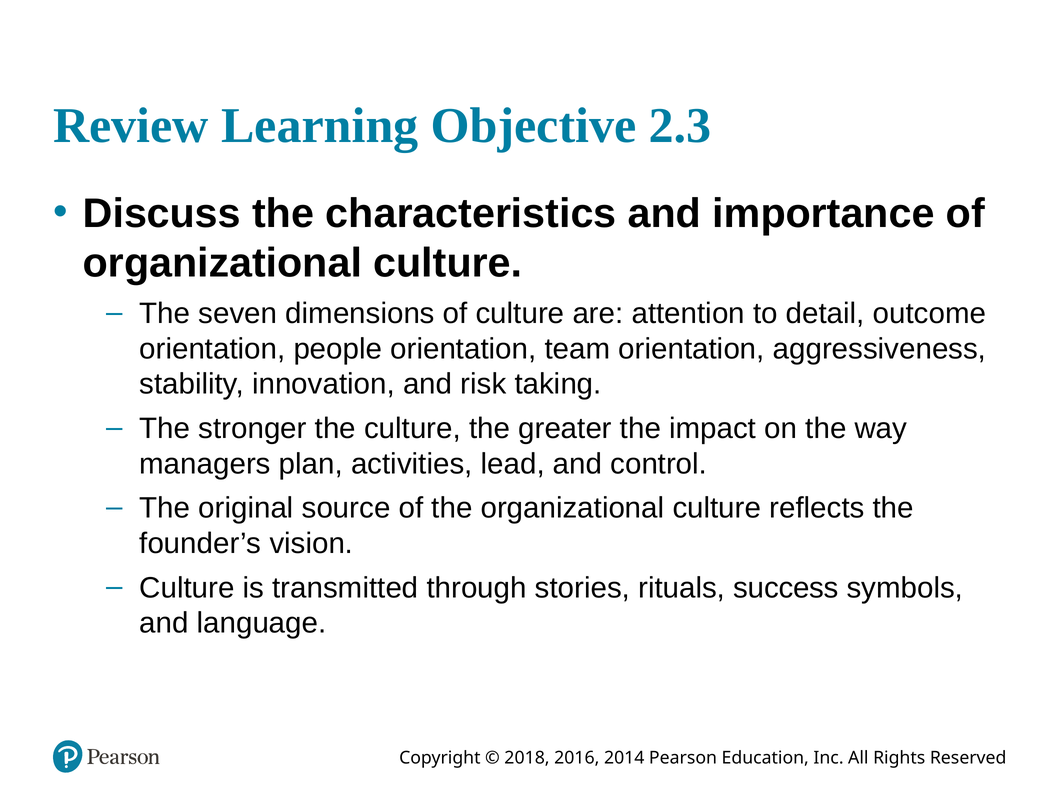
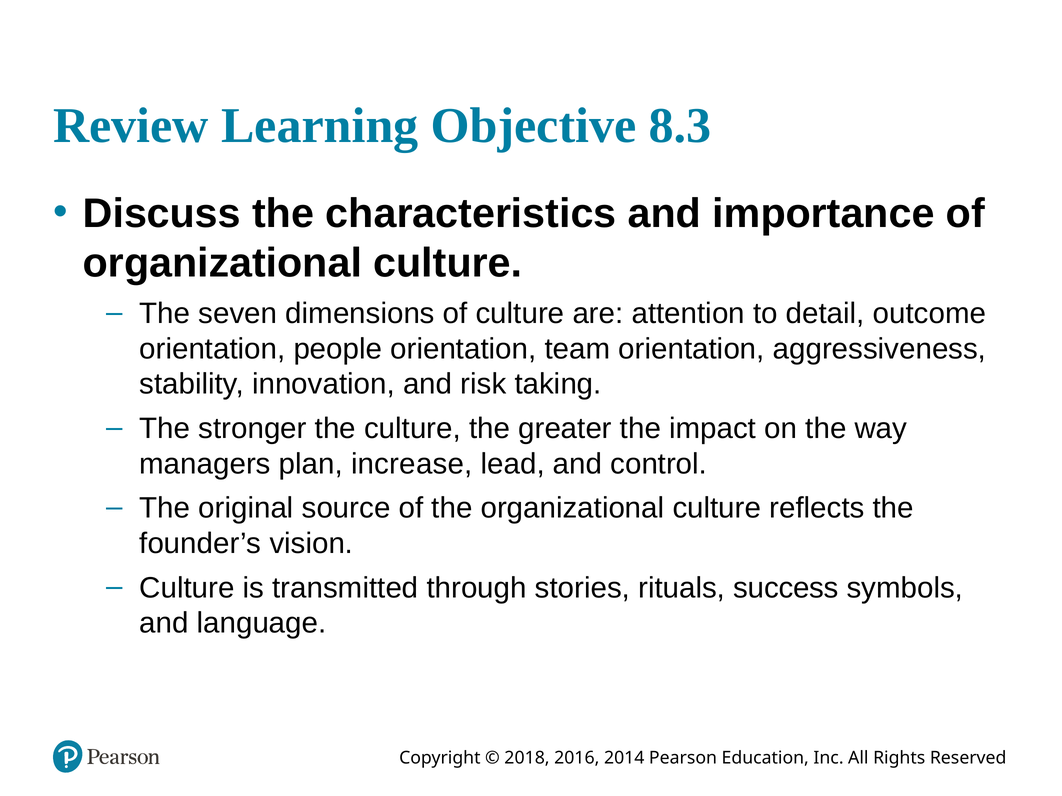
2.3: 2.3 -> 8.3 (680, 126)
activities: activities -> increase (412, 464)
